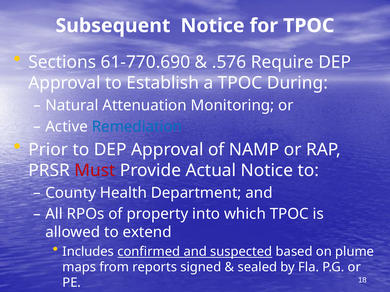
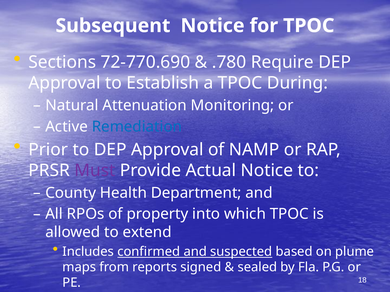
61-770.690: 61-770.690 -> 72-770.690 (145, 62)
.576: .576 -> .780 (229, 62)
Must colour: red -> purple (95, 171)
